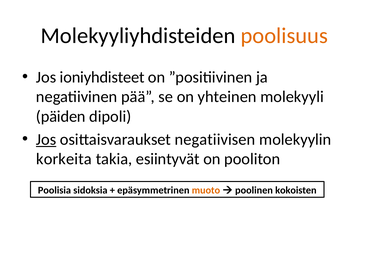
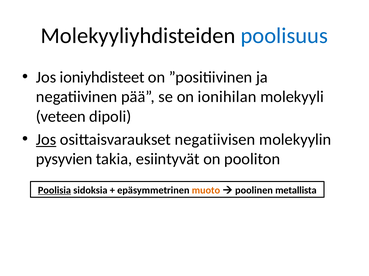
poolisuus colour: orange -> blue (284, 36)
yhteinen: yhteinen -> ionihilan (227, 97)
päiden: päiden -> veteen (61, 117)
korkeita: korkeita -> pysyvien (64, 159)
Poolisia underline: none -> present (54, 191)
kokoisten: kokoisten -> metallista (296, 191)
